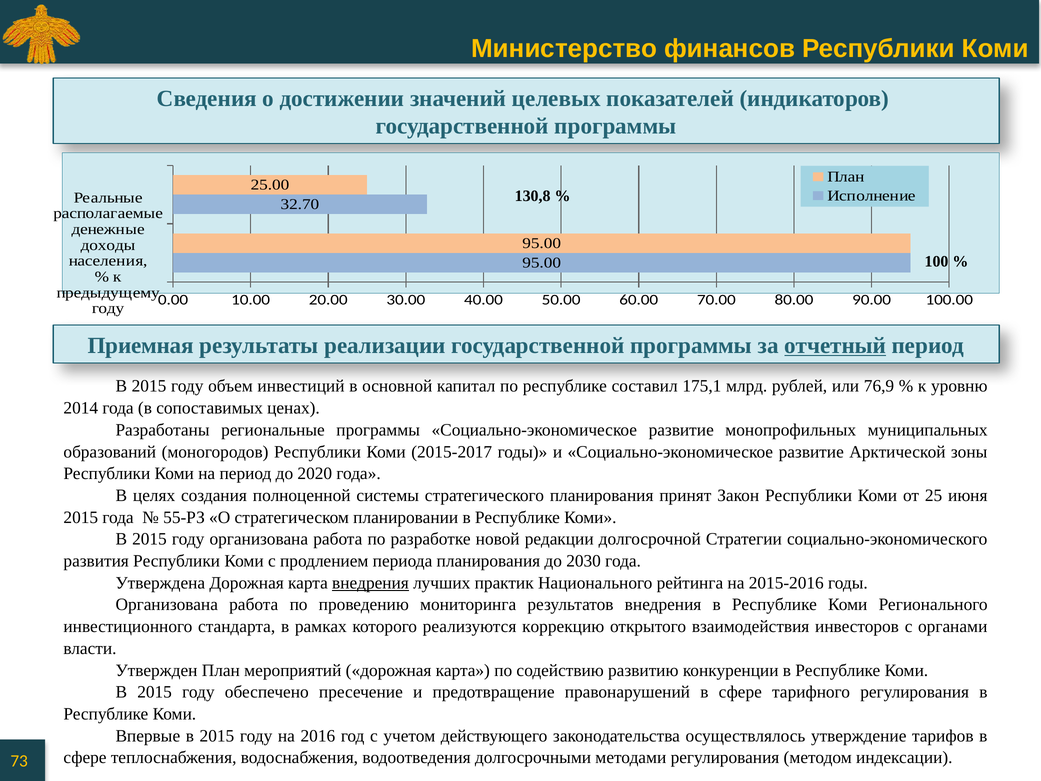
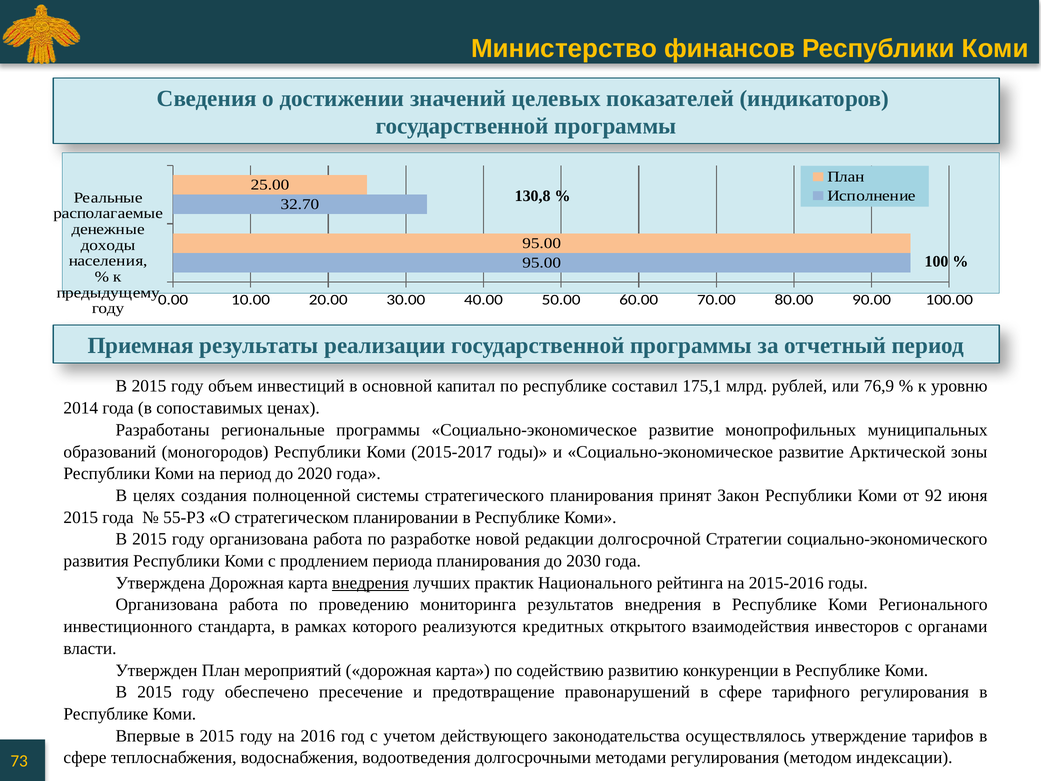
отчетный underline: present -> none (835, 345)
25: 25 -> 92 (934, 495)
коррекцию: коррекцию -> кредитных (563, 626)
